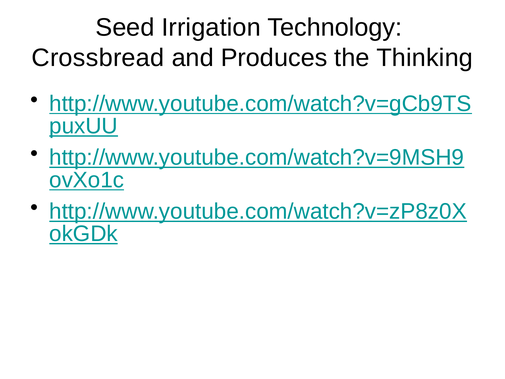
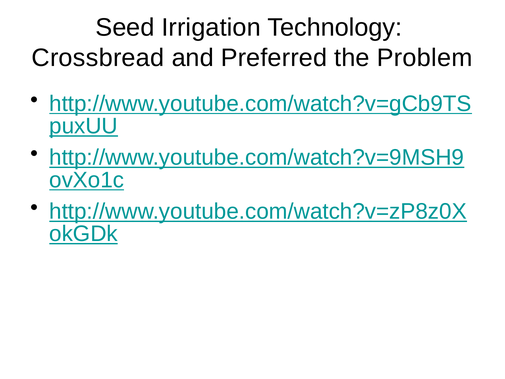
Produces: Produces -> Preferred (274, 58)
Thinking: Thinking -> Problem (425, 58)
